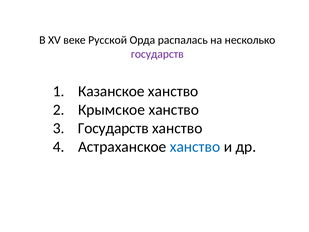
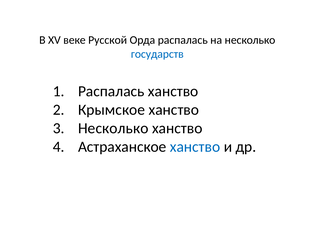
государств colour: purple -> blue (157, 54)
Казанское: Казанское -> Распалась (111, 91)
Государств: Государств -> Несколько (113, 128)
